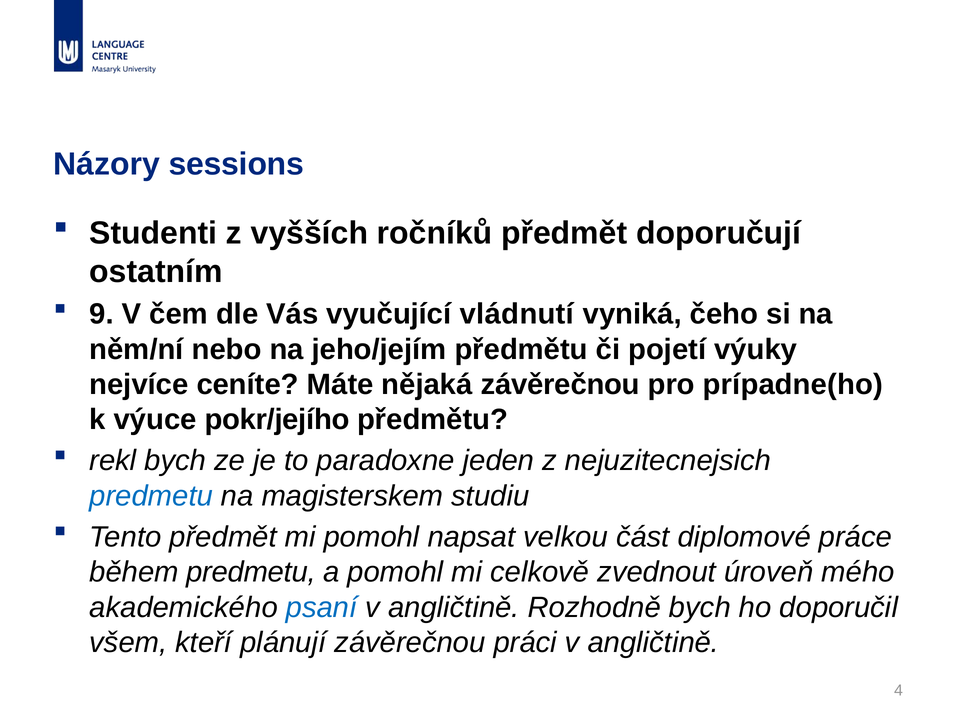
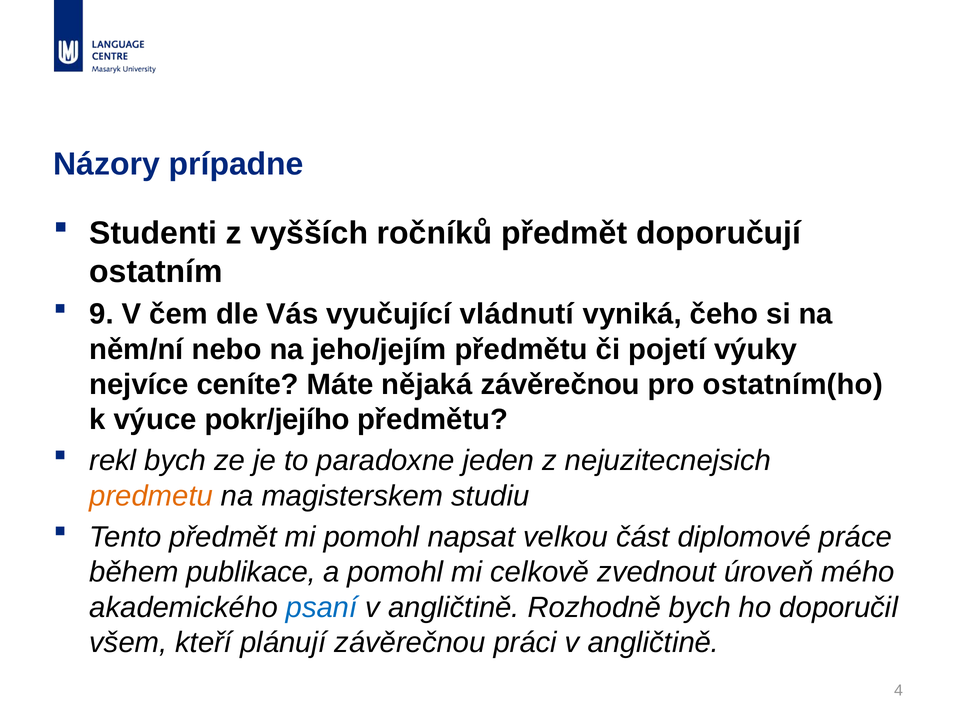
sessions: sessions -> prípadne (236, 164)
prípadne(ho: prípadne(ho -> ostatním(ho (793, 384)
predmetu colour: blue -> orange (151, 495)
během predmetu: predmetu -> publikace (251, 572)
